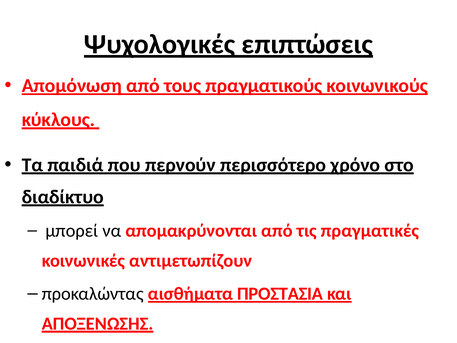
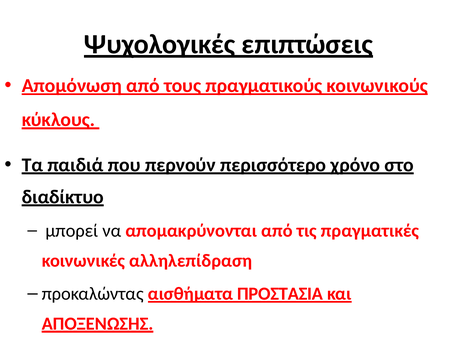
αντιμετωπίζουν: αντιμετωπίζουν -> αλληλεπίδραση (191, 260)
